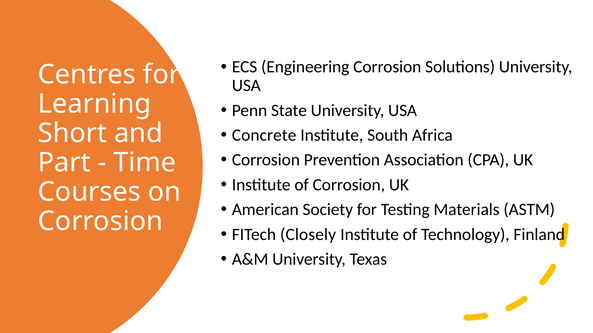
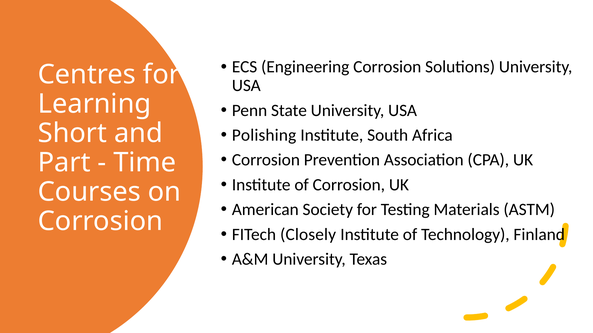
Concrete: Concrete -> Polishing (264, 135)
